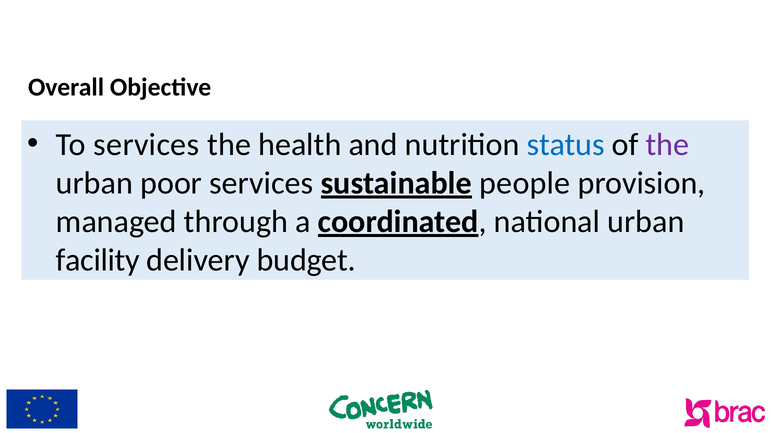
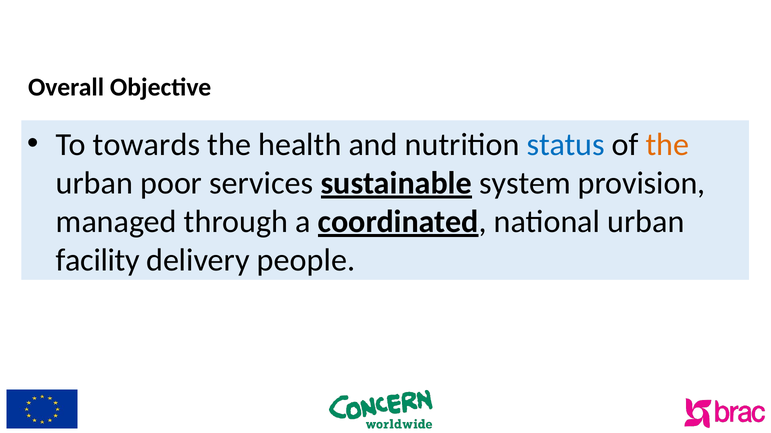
To services: services -> towards (146, 145)
the colour: purple -> orange (667, 145)
people: people -> system (525, 183)
budget: budget -> people (306, 260)
